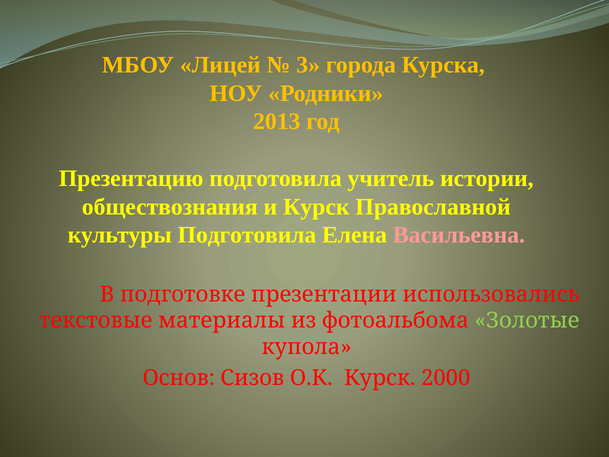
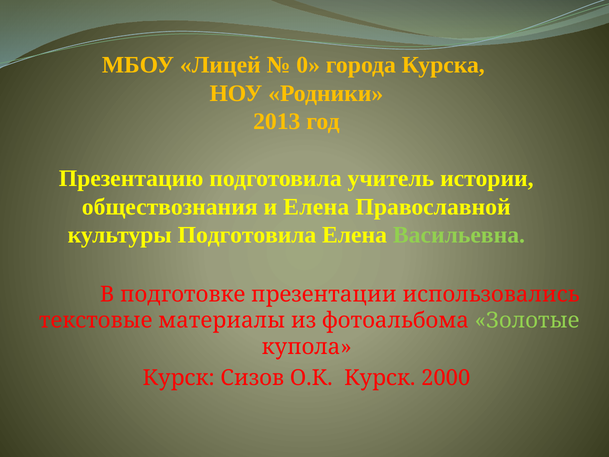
3: 3 -> 0 (308, 65)
и Курск: Курск -> Елена (316, 207)
Васильевна colour: pink -> light green (459, 235)
Основ: Основ -> Курск (179, 378)
